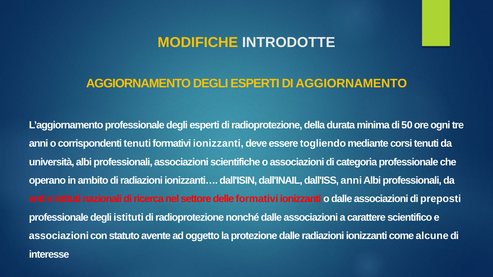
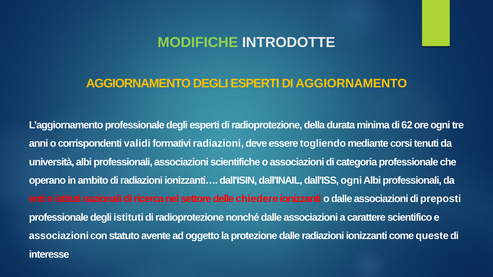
MODIFICHE colour: yellow -> light green (198, 42)
50: 50 -> 62 (407, 125)
corrispondenti tenuti: tenuti -> validi (137, 144)
ionizzanti: ionizzanti -> radiazioni (218, 144)
dall'ISS anni: anni -> ogni (351, 181)
delle formativi: formativi -> chiedere (257, 199)
alcune: alcune -> queste (432, 236)
